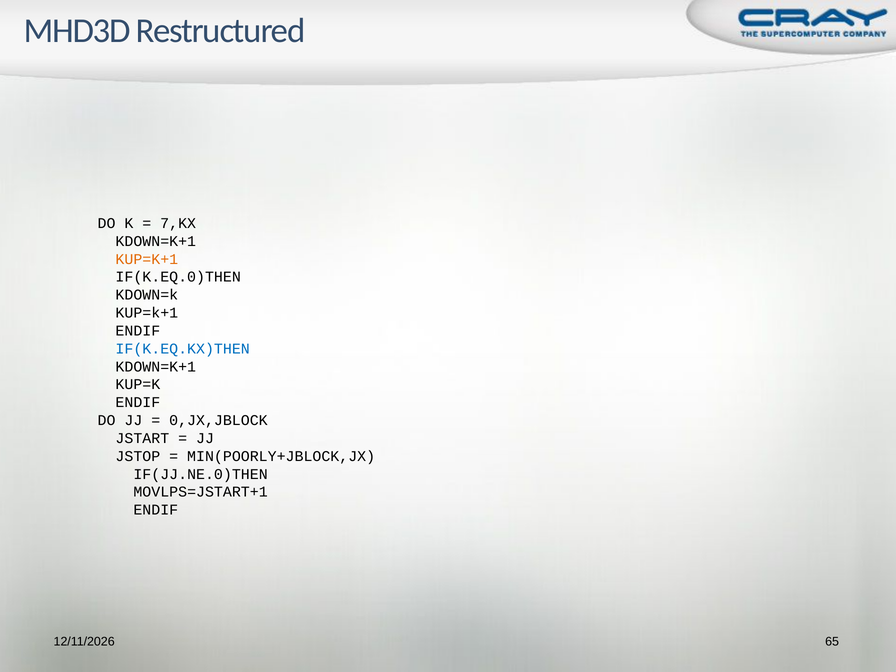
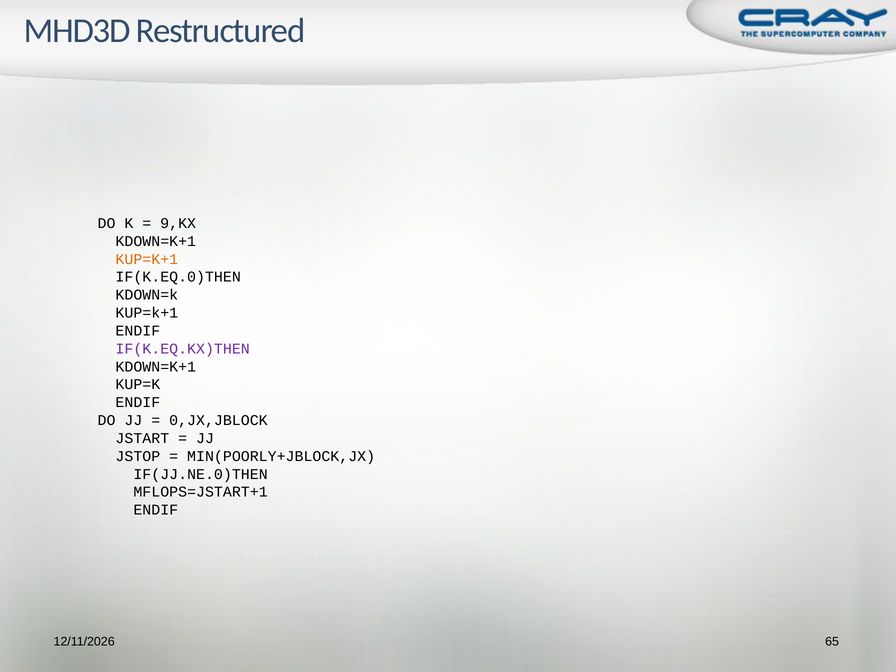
7,KX: 7,KX -> 9,KX (178, 223)
IF(K.EQ.KX)THEN colour: blue -> purple (183, 349)
MOVLPS=JSTART+1: MOVLPS=JSTART+1 -> MFLOPS=JSTART+1 (201, 492)
